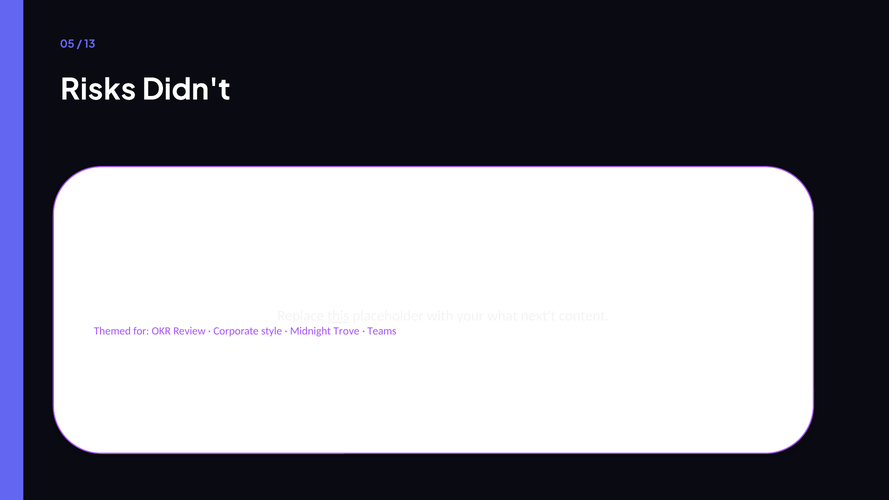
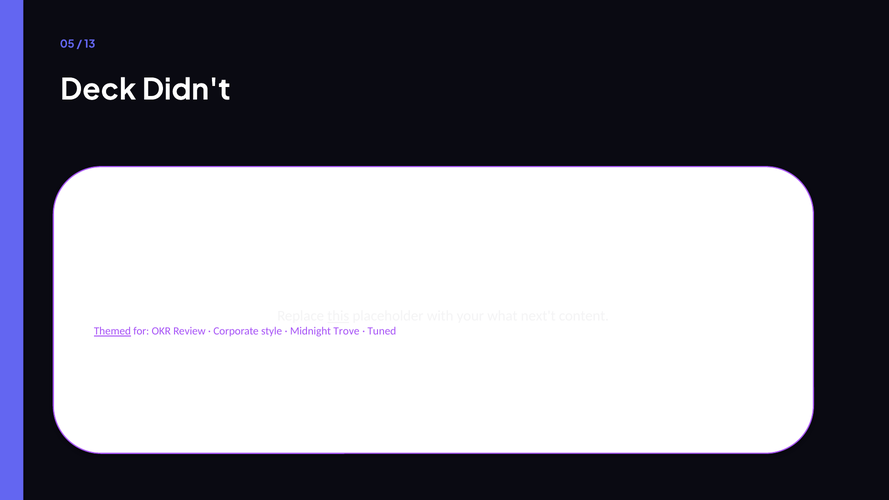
Risks: Risks -> Deck (98, 90)
Themed underline: none -> present (112, 331)
Teams: Teams -> Tuned (382, 331)
